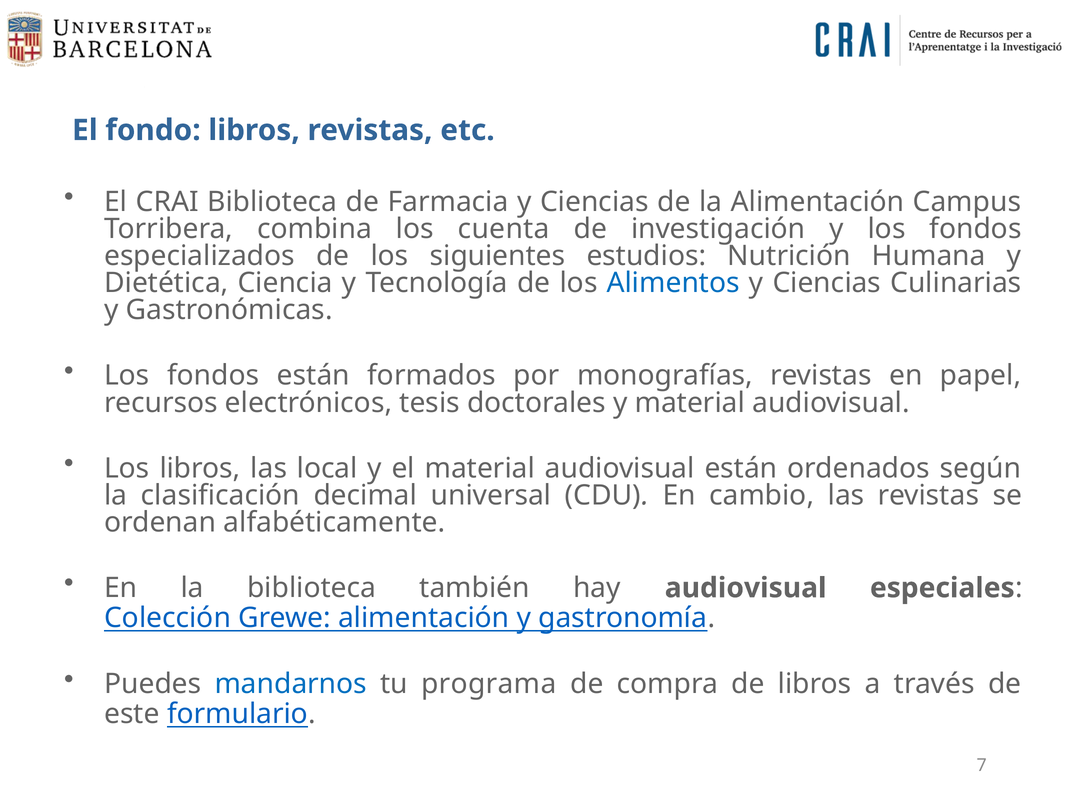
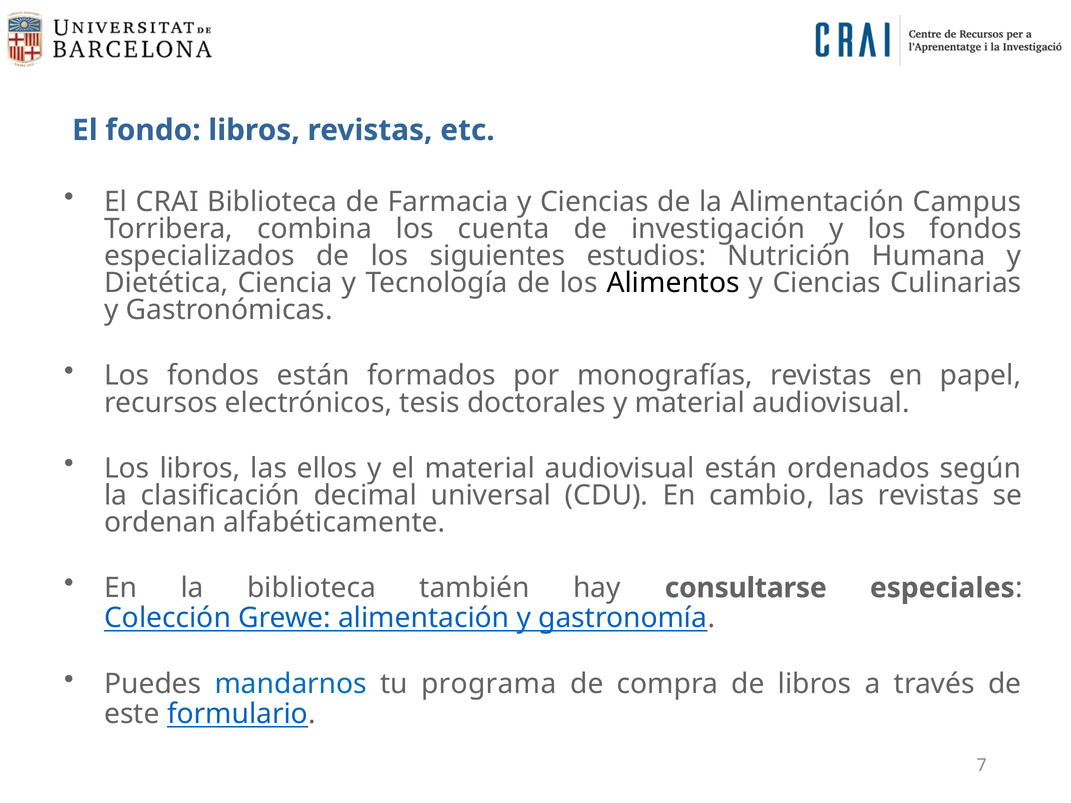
Alimentos colour: blue -> black (673, 283)
local: local -> ellos (327, 468)
hay audiovisual: audiovisual -> consultarse (746, 588)
